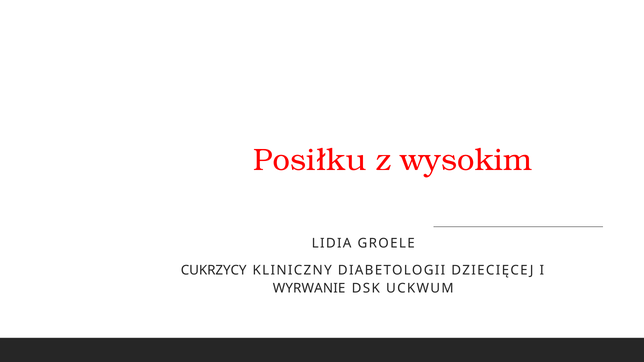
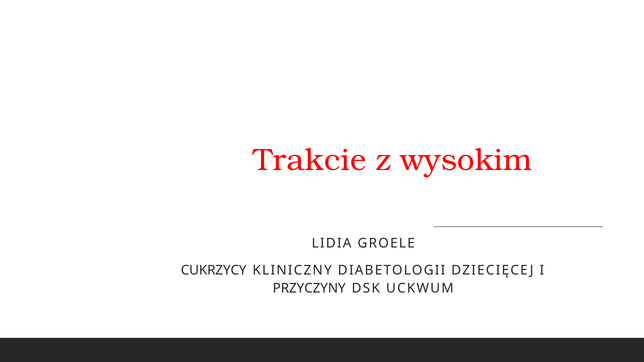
Posiłku: Posiłku -> Trakcie (310, 160)
WYRWANIE: WYRWANIE -> PRZYCZYNY (309, 288)
